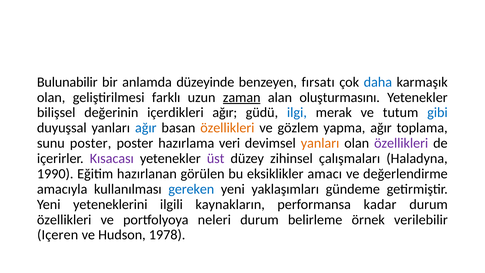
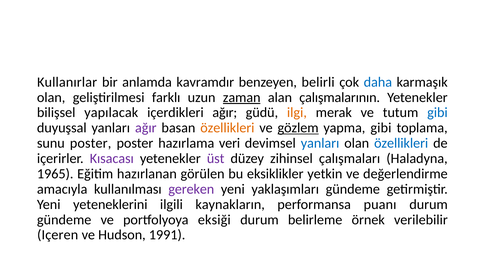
Bulunabilir: Bulunabilir -> Kullanırlar (67, 82)
düzeyinde: düzeyinde -> kavramdır (205, 82)
fırsatı: fırsatı -> belirli (318, 82)
oluşturmasını: oluşturmasını -> çalışmalarının (340, 97)
değerinin: değerinin -> yapılacak (111, 113)
ilgi colour: blue -> orange (297, 113)
ağır colour: blue -> purple (146, 128)
gözlem underline: none -> present (298, 128)
yapma ağır: ağır -> gibi (381, 128)
yanları colour: orange -> blue (320, 143)
özellikleri colour: purple -> blue (401, 143)
1990: 1990 -> 1965 (55, 174)
amacı: amacı -> yetkin (325, 174)
gereken colour: blue -> purple (191, 189)
kadar: kadar -> puanı (380, 204)
özellikleri: özellikleri -> gündeme (64, 220)
neleri: neleri -> eksiği (214, 220)
1978: 1978 -> 1991 (167, 235)
